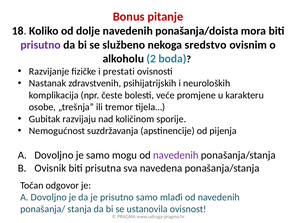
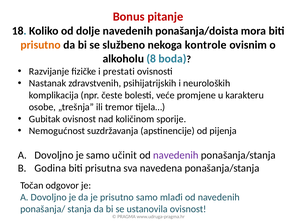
prisutno colour: purple -> orange (41, 45)
sredstvo: sredstvo -> kontrole (206, 45)
2: 2 -> 8 (151, 59)
Gubitak razvijaju: razvijaju -> ovisnost (79, 119)
mogu: mogu -> učinit (125, 155)
Ovisnik: Ovisnik -> Godina (50, 168)
